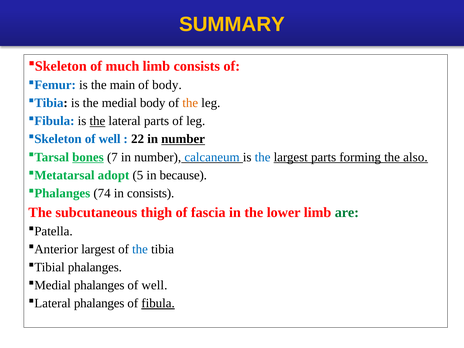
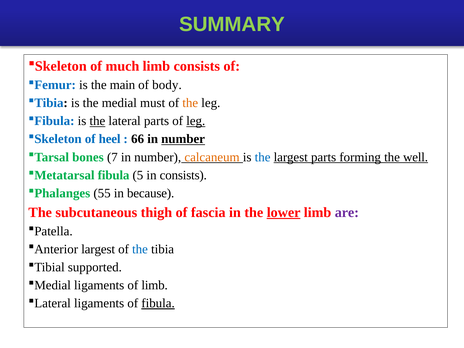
SUMMARY colour: yellow -> light green (232, 24)
medial body: body -> must (153, 103)
leg underline: none -> present (196, 121)
well: well -> heel (110, 139)
22: 22 -> 66 (138, 139)
bones underline: present -> none (88, 157)
calcaneum colour: blue -> orange (212, 157)
also: also -> well (416, 157)
adopt: adopt -> fibula (114, 175)
in because: because -> consists (183, 175)
74: 74 -> 55 (102, 193)
in consists: consists -> because (151, 193)
lower underline: none -> present (284, 212)
are colour: green -> purple (347, 212)
phalanges: phalanges -> supported (95, 267)
phalanges: phalanges -> ligaments (99, 285)
well: well -> limb (155, 285)
phalanges: phalanges -> ligaments (99, 303)
